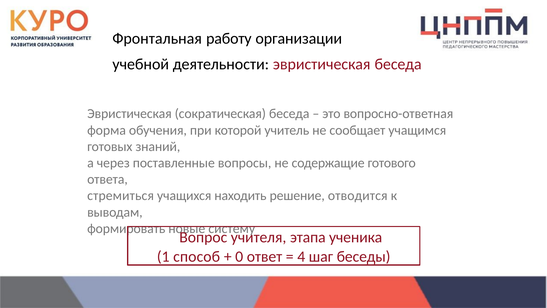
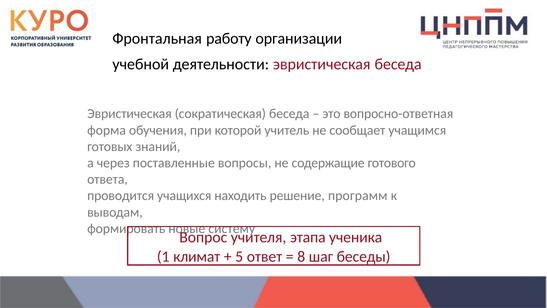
стремиться: стремиться -> проводится (121, 196)
отводится: отводится -> программ (358, 196)
способ: способ -> климат (197, 256)
0: 0 -> 5 (239, 256)
4: 4 -> 8 (301, 256)
